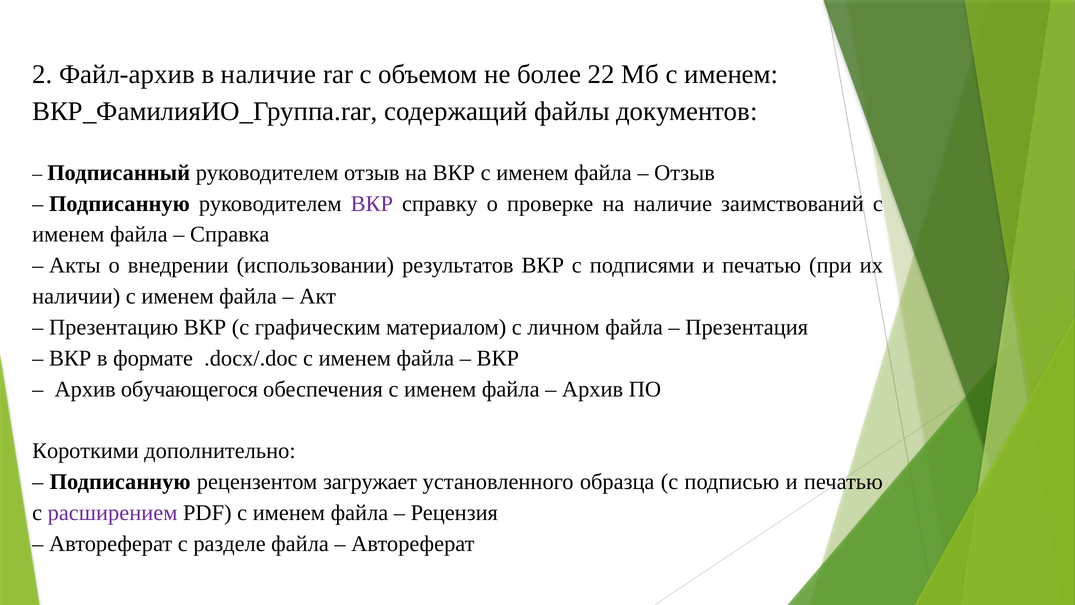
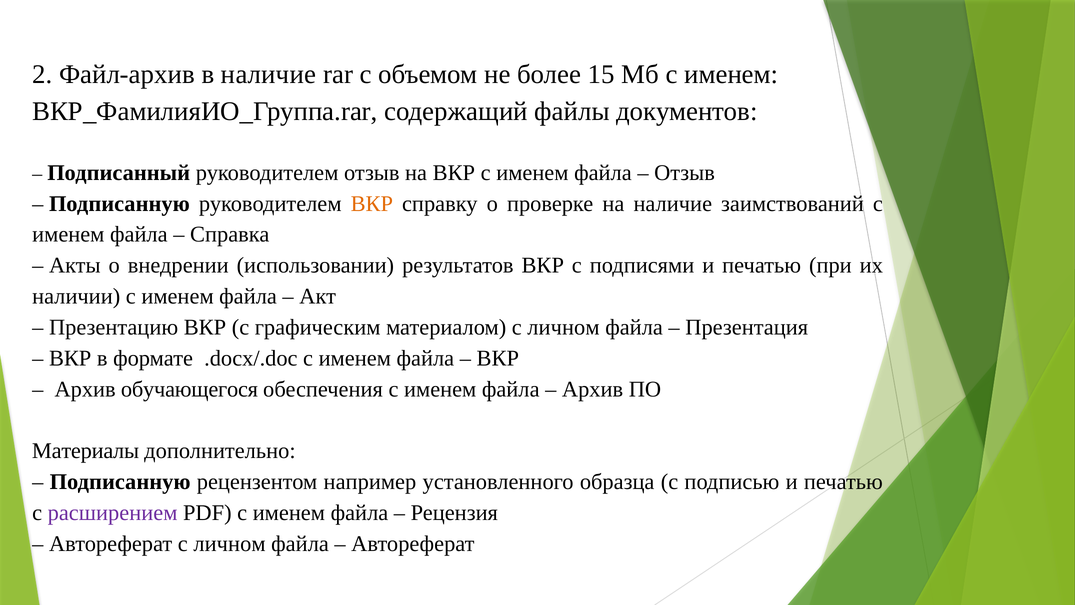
22: 22 -> 15 (601, 74)
ВКР colour: purple -> orange (372, 204)
Короткими: Короткими -> Материалы (86, 451)
загружает: загружает -> например (370, 482)
Автореферат с разделе: разделе -> личном (229, 544)
